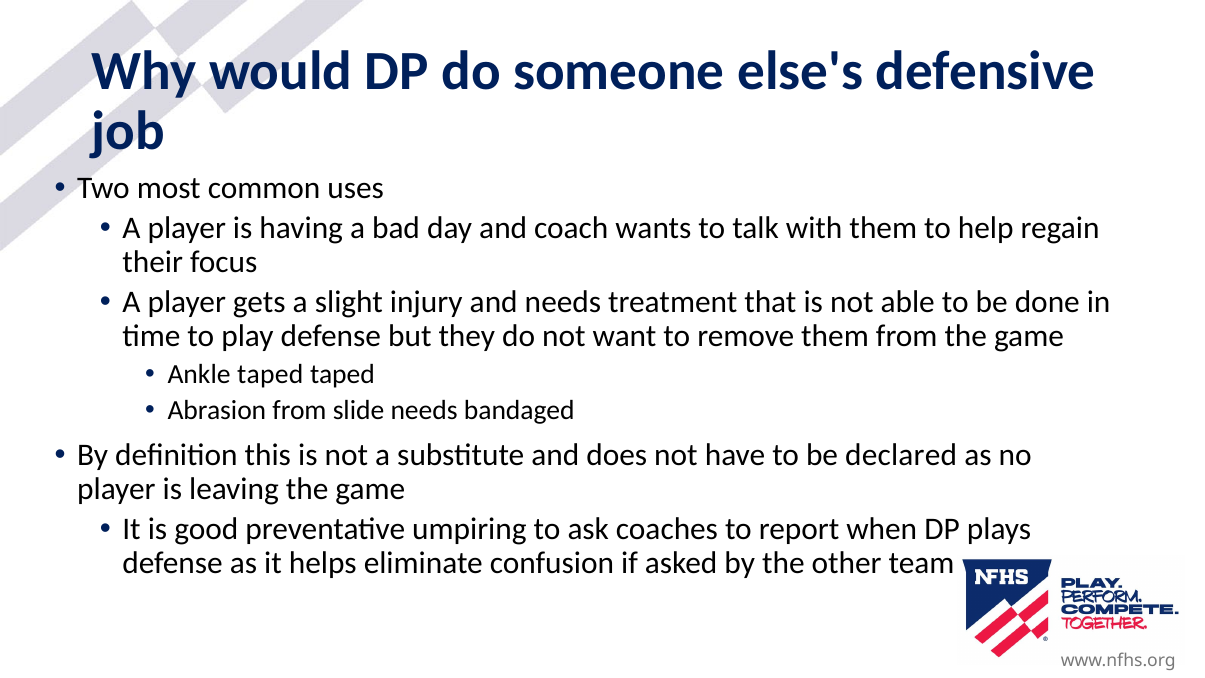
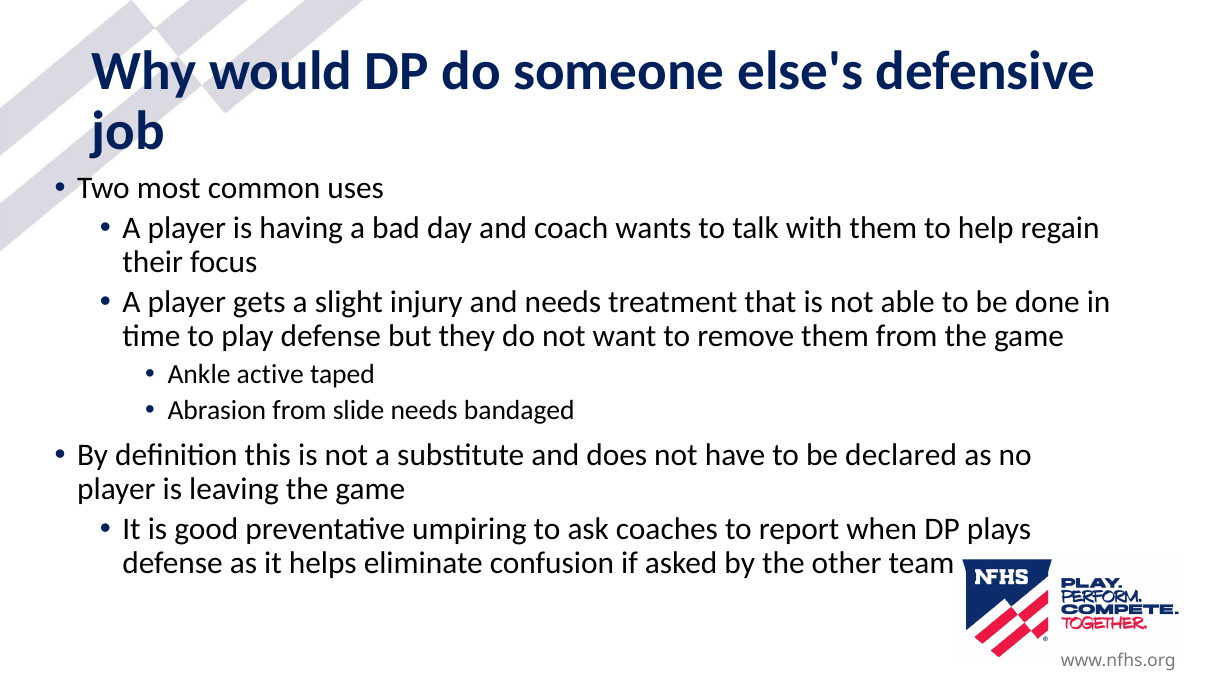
Ankle taped: taped -> active (270, 374)
